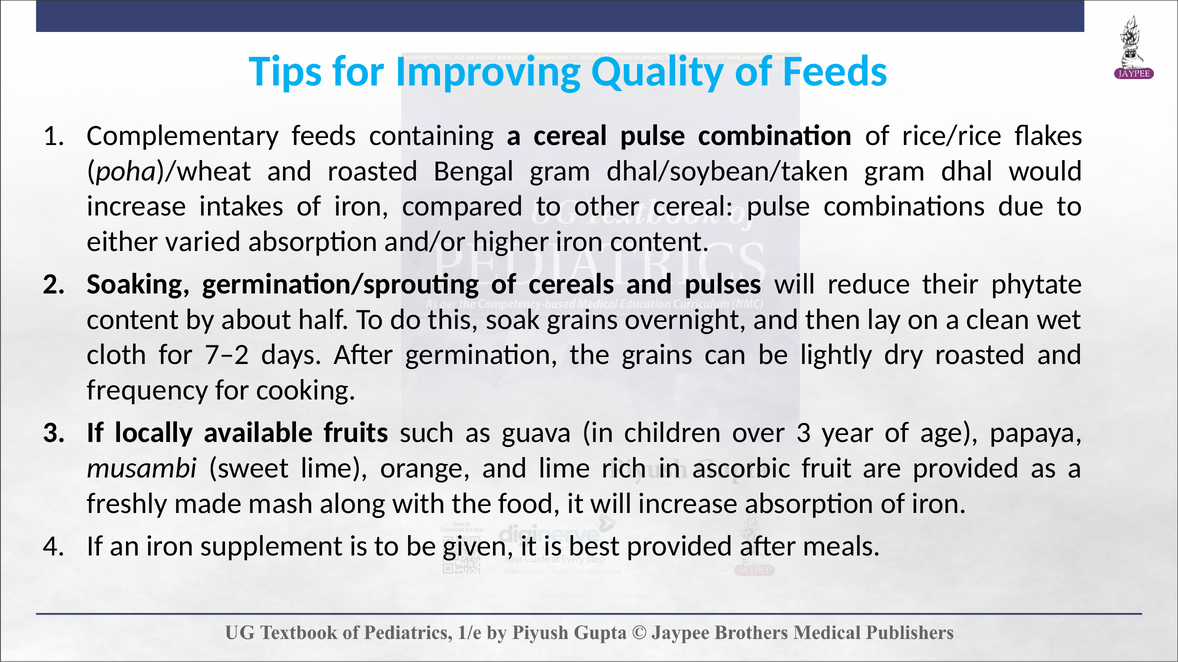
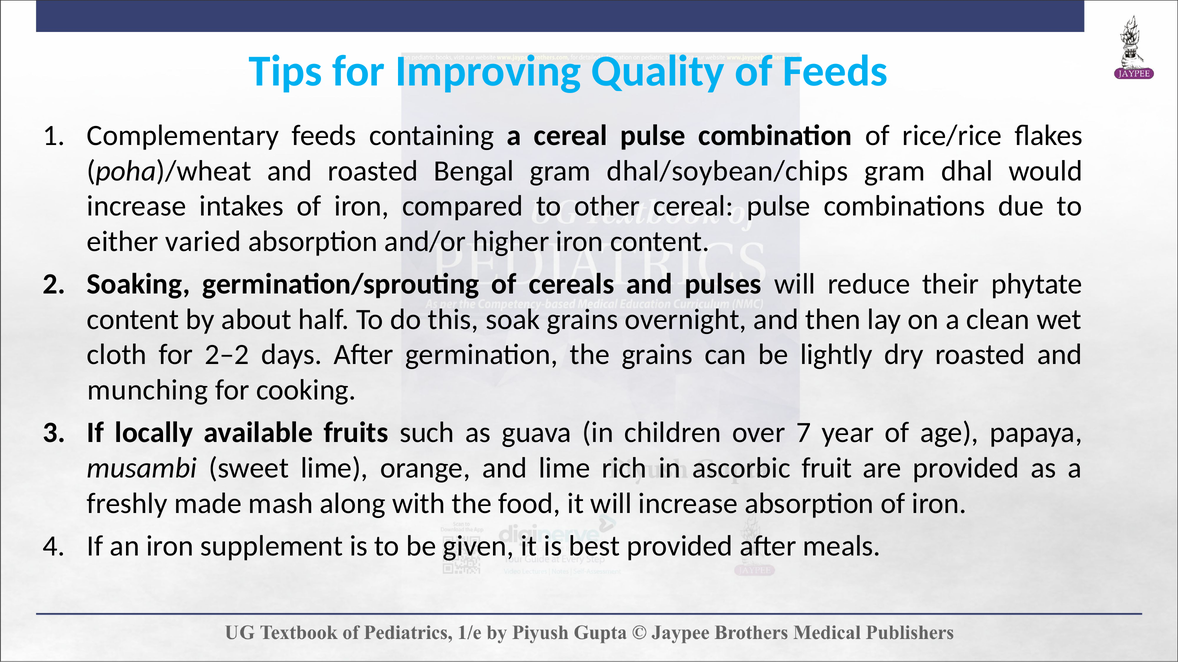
dhal/soybean/taken: dhal/soybean/taken -> dhal/soybean/chips (727, 171)
7–2: 7–2 -> 2–2 (227, 355)
frequency: frequency -> munching (148, 390)
over 3: 3 -> 7 (804, 433)
